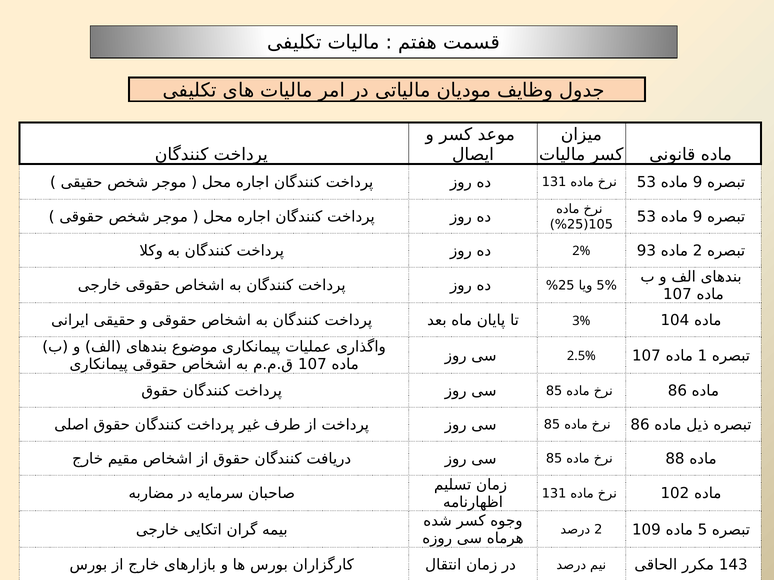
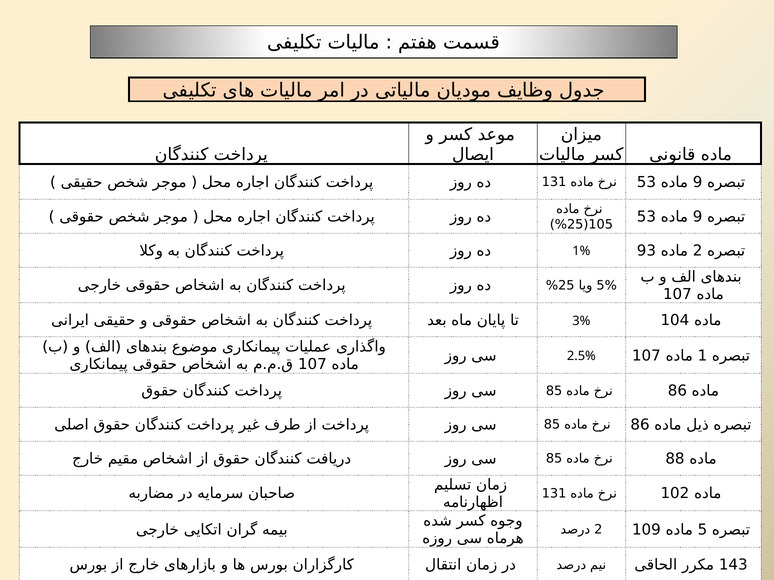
2%: 2% -> 1% (581, 251)
